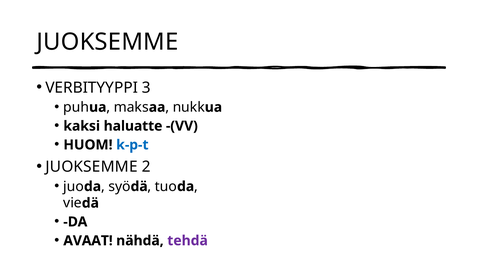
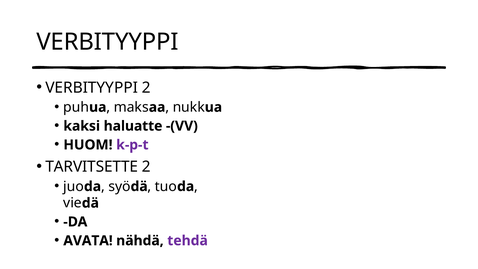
JUOKSEMME: JUOKSEMME -> VERBITYYPPI (108, 42)
VERBITYYPPI 3: 3 -> 2 (146, 88)
k-p-t colour: blue -> purple (132, 145)
JUOKSEMME: JUOKSEMME -> TARVITSETTE (92, 167)
AVAAT: AVAAT -> AVATA (88, 241)
